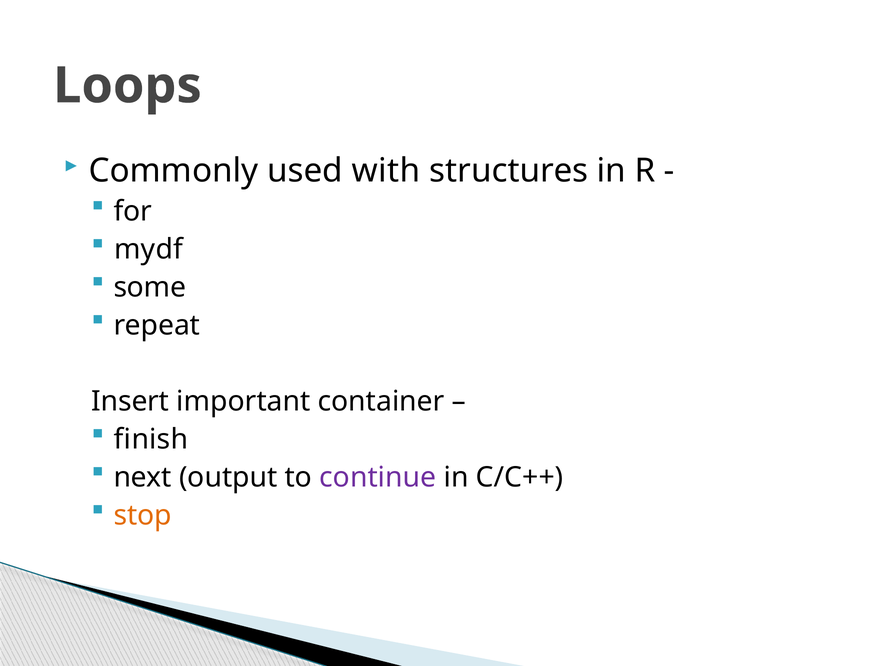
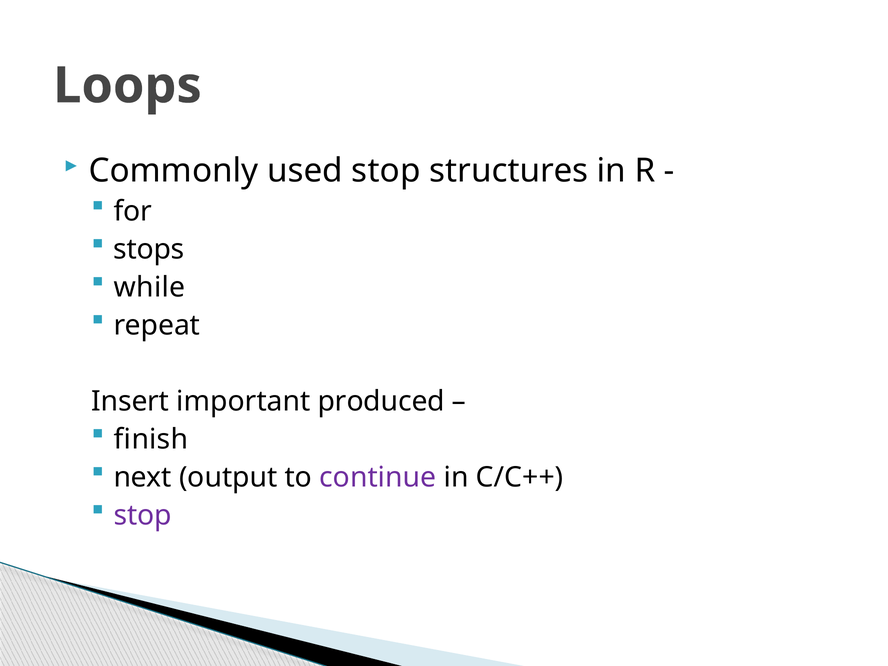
used with: with -> stop (386, 171)
mydf: mydf -> stops (149, 249)
some: some -> while (150, 287)
container: container -> produced (381, 401)
stop colour: orange -> purple (143, 515)
